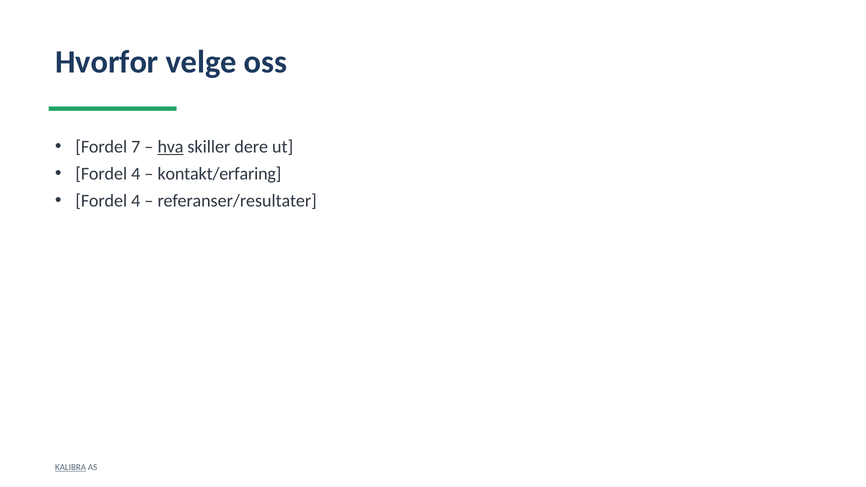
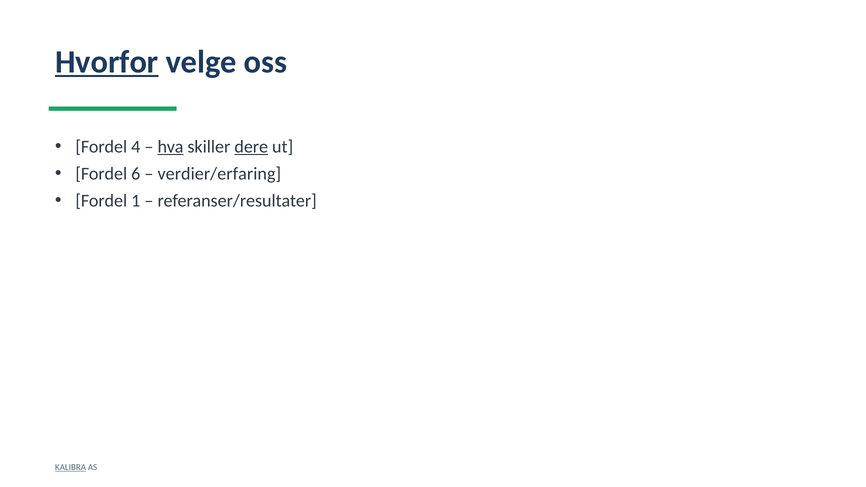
Hvorfor underline: none -> present (107, 62)
7: 7 -> 4 (136, 147)
dere underline: none -> present (251, 147)
4: 4 -> 6 (136, 174)
kontakt/erfaring: kontakt/erfaring -> verdier/erfaring (219, 174)
4: 4 -> 1 (136, 201)
